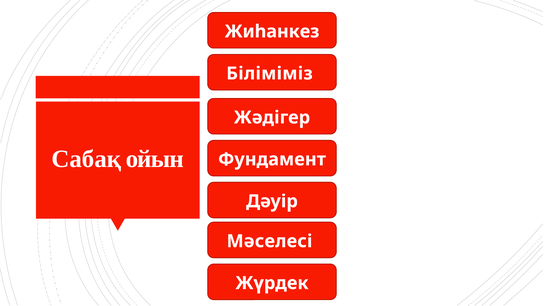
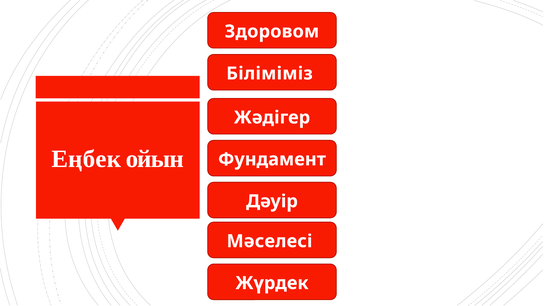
Жиһанкез: Жиһанкез -> Здоровом (272, 32)
Сабақ: Сабақ -> Еңбек (86, 159)
